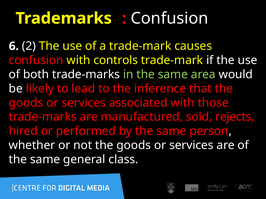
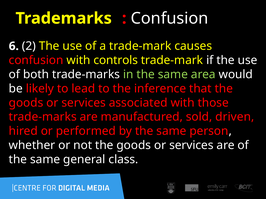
rejects: rejects -> driven (235, 117)
